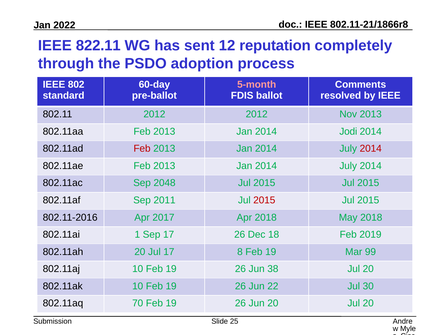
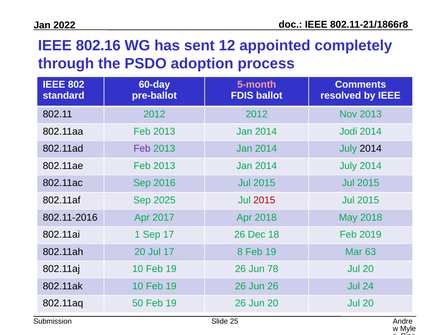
822.11: 822.11 -> 802.16 (98, 46)
reputation: reputation -> appointed (275, 46)
Feb colour: red -> purple (142, 148)
2014 colour: red -> black (371, 148)
2048: 2048 -> 2016 (165, 183)
2011: 2011 -> 2025 (165, 200)
99: 99 -> 63 (370, 251)
38: 38 -> 78 (273, 269)
Jun 22: 22 -> 26 (273, 286)
30: 30 -> 24 (368, 286)
70: 70 -> 50 (138, 303)
